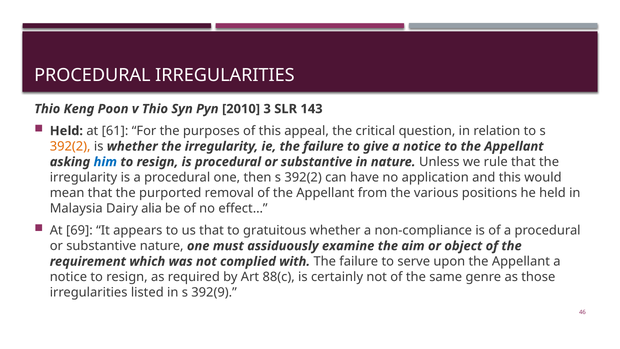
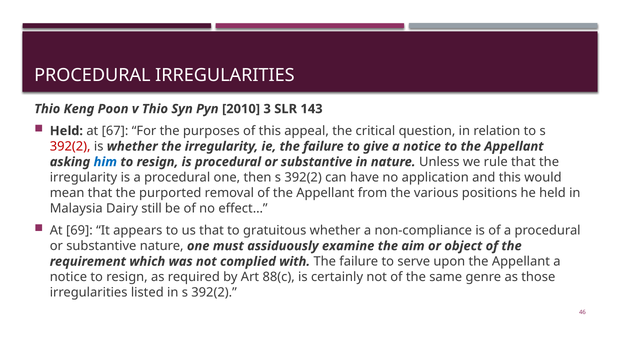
61: 61 -> 67 (115, 131)
392(2 colour: orange -> red (70, 146)
alia: alia -> still (152, 208)
in s 392(9: 392(9 -> 392(2 (214, 292)
